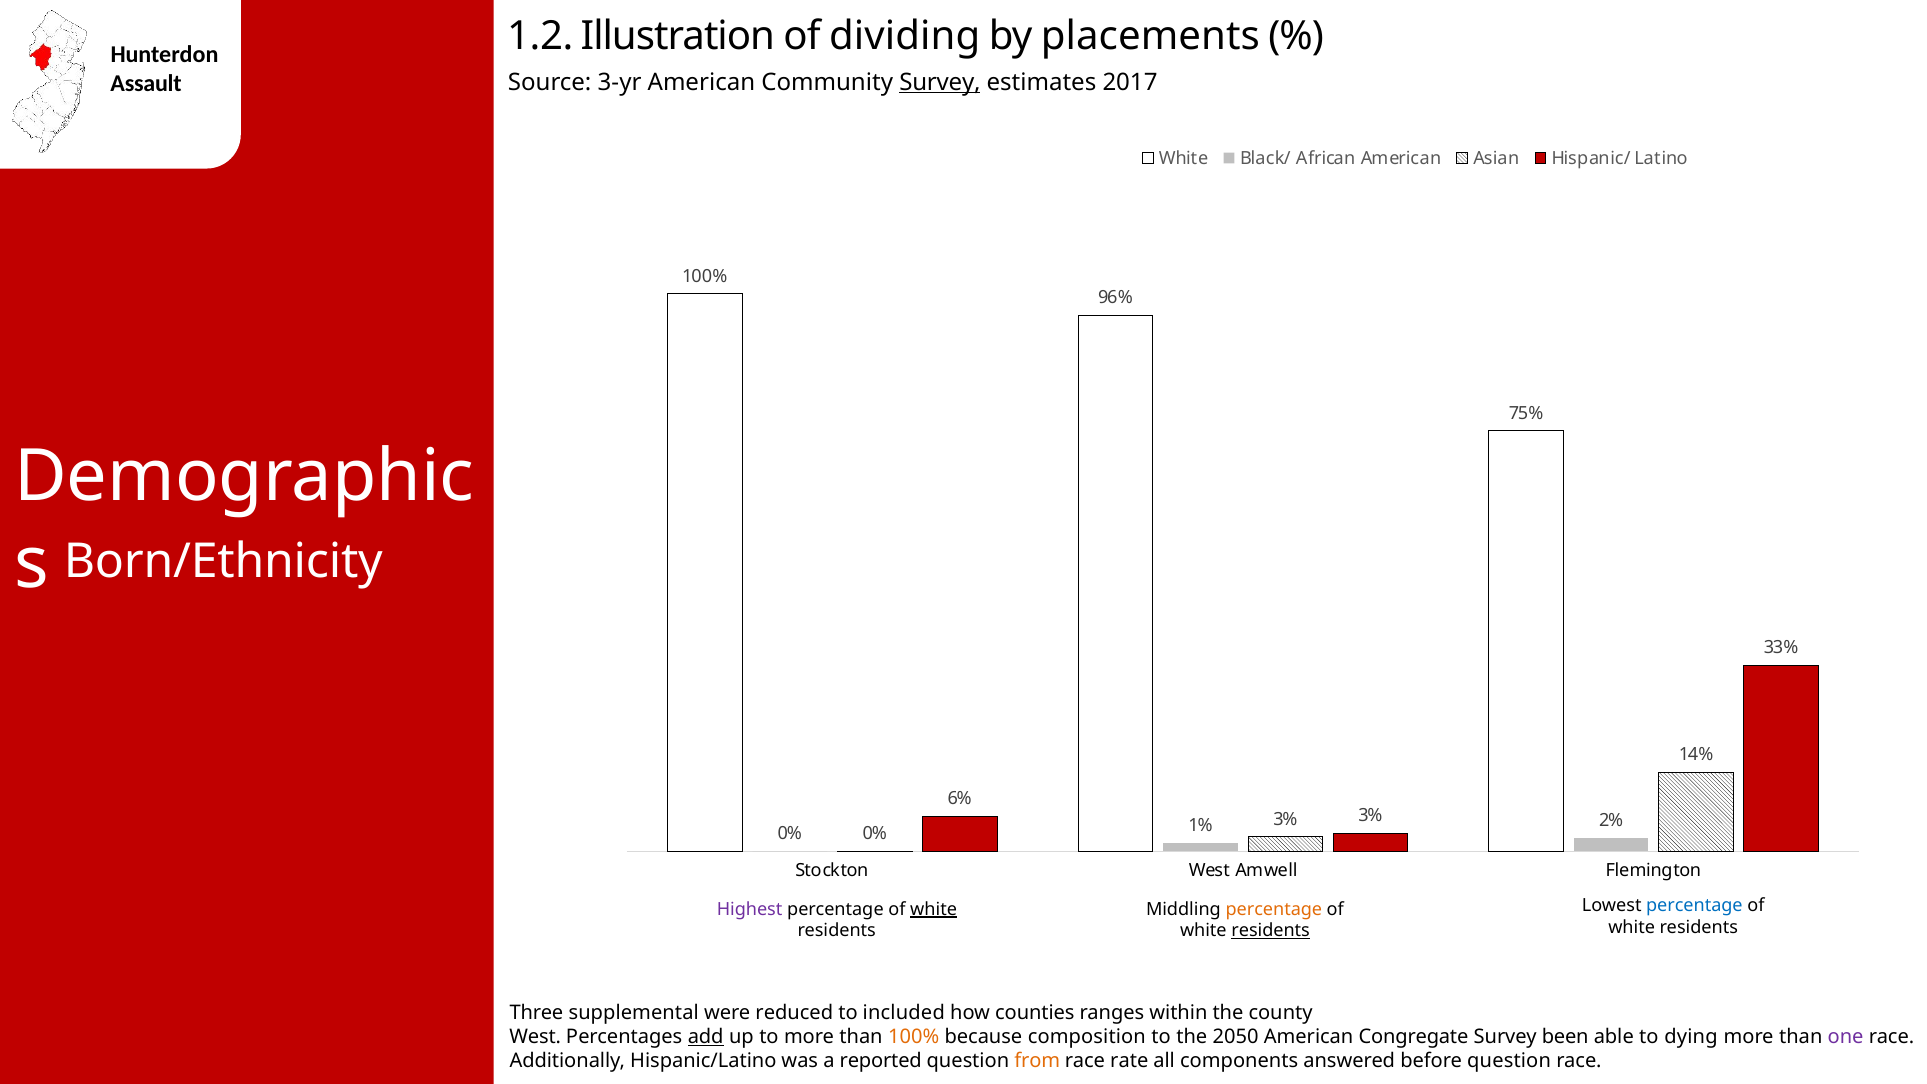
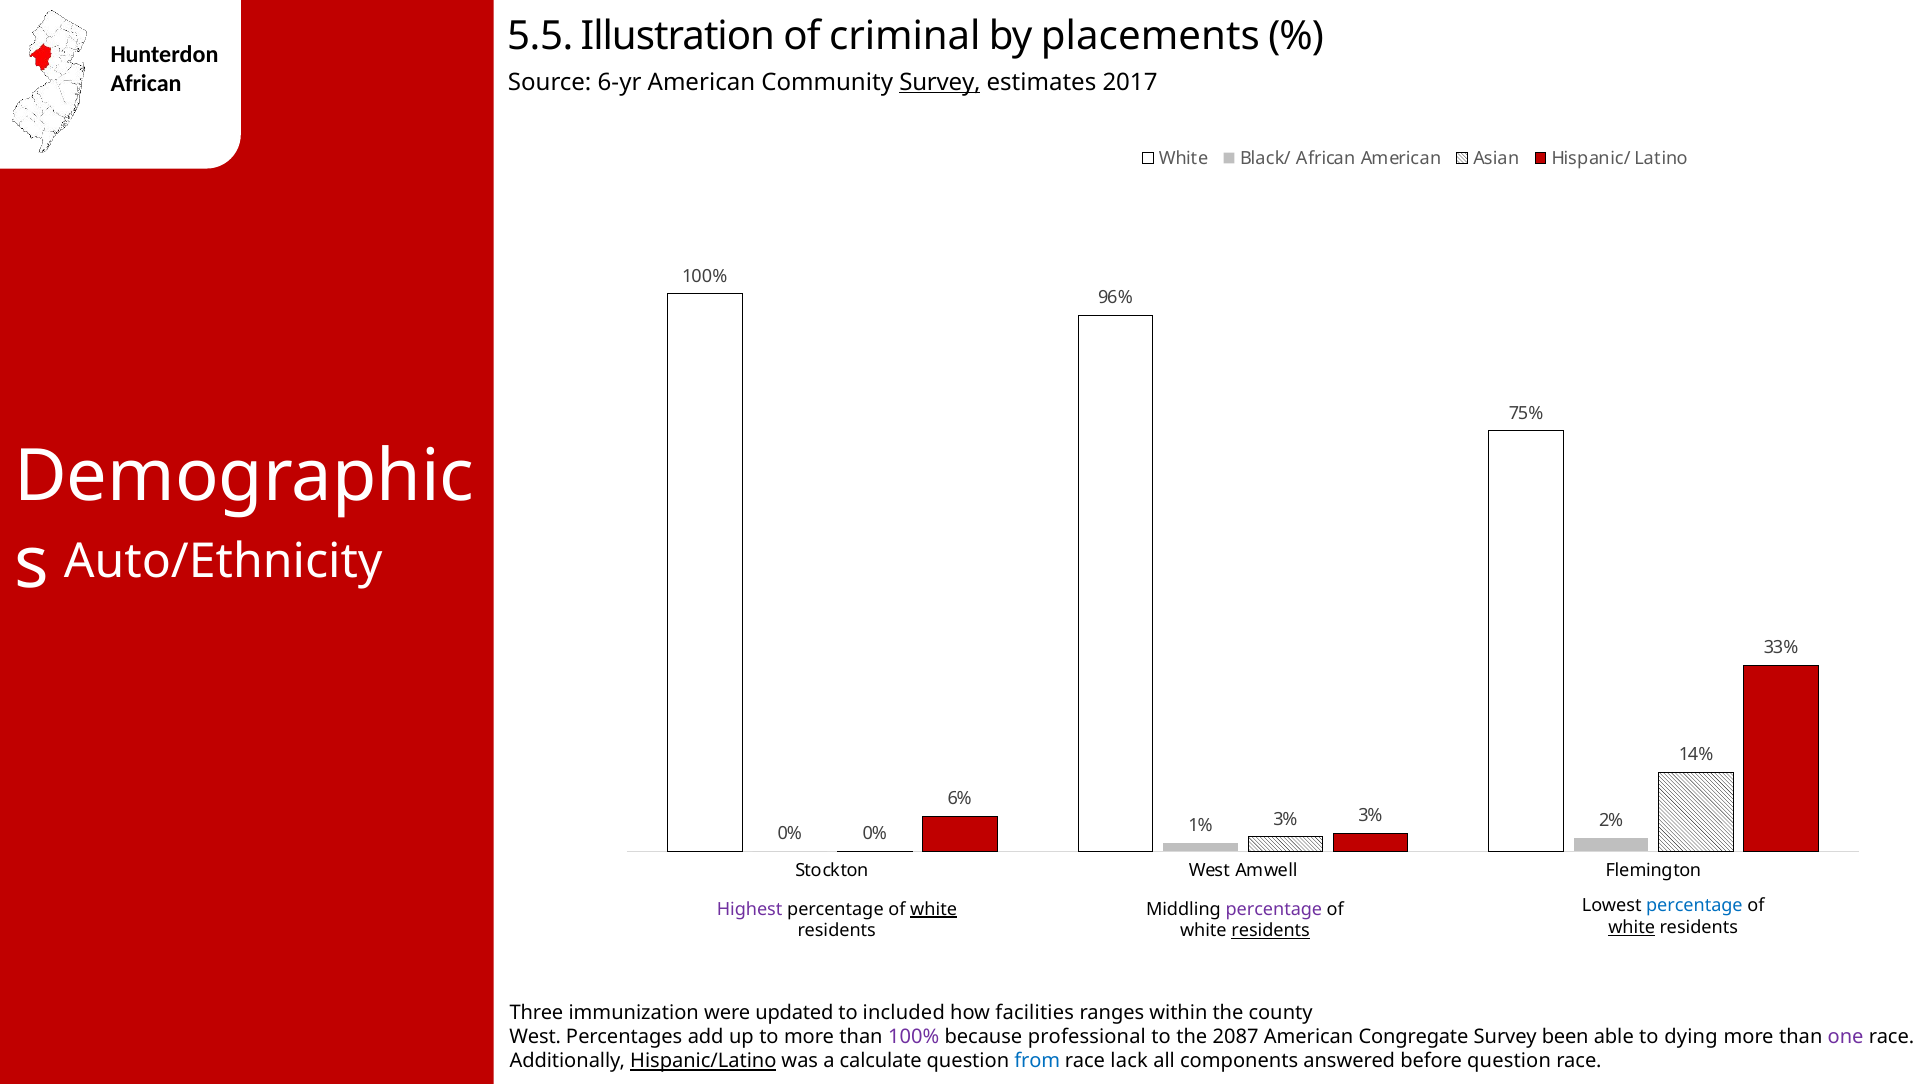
1.2: 1.2 -> 5.5 (540, 36)
dividing: dividing -> criminal (905, 36)
Assault: Assault -> African (146, 83)
3-yr: 3-yr -> 6-yr (620, 82)
Born/Ethnicity: Born/Ethnicity -> Auto/Ethnicity (223, 562)
percentage colour: orange -> purple (1274, 909)
white underline: none -> present (1632, 928)
supplemental: supplemental -> immunization (634, 1013)
reduced: reduced -> updated (794, 1013)
counties: counties -> facilities (1035, 1013)
add underline: present -> none (706, 1037)
100% colour: orange -> purple (914, 1037)
composition: composition -> professional (1087, 1037)
2050: 2050 -> 2087 (1236, 1037)
Hispanic/Latino underline: none -> present (703, 1061)
reported: reported -> calculate (881, 1061)
from colour: orange -> blue (1037, 1061)
rate: rate -> lack (1129, 1061)
